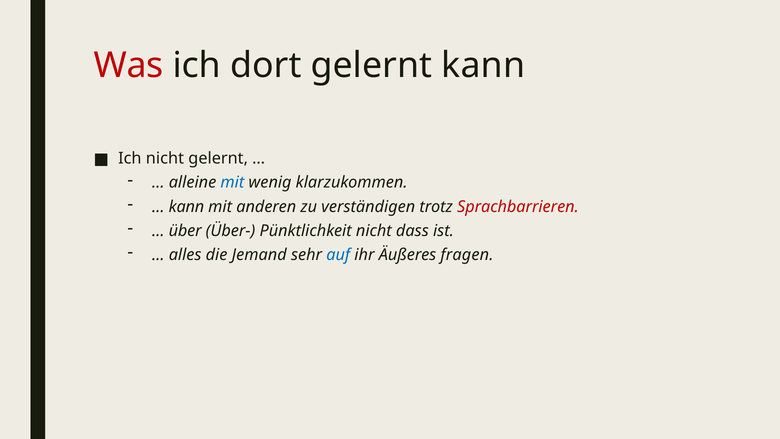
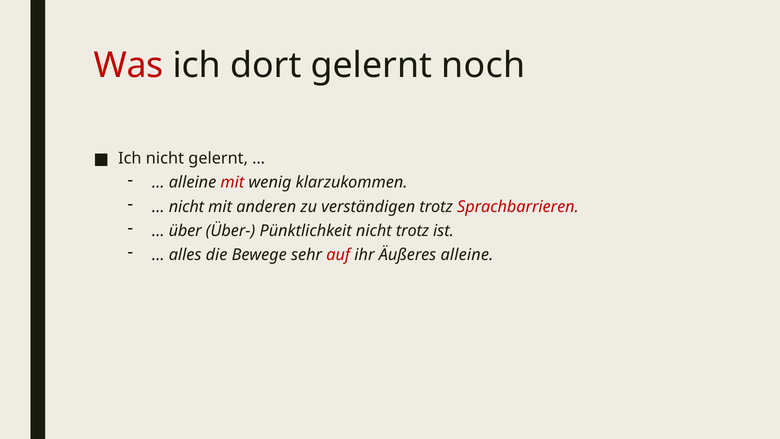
gelernt kann: kann -> noch (483, 66)
mit colour: blue -> red (232, 183)
kann: kann -> nicht (186, 207)
nicht dass: dass -> trotz (413, 231)
Jemand: Jemand -> Bewege (259, 255)
auf colour: blue -> red (338, 255)
Äußeres fragen: fragen -> alleine (467, 255)
